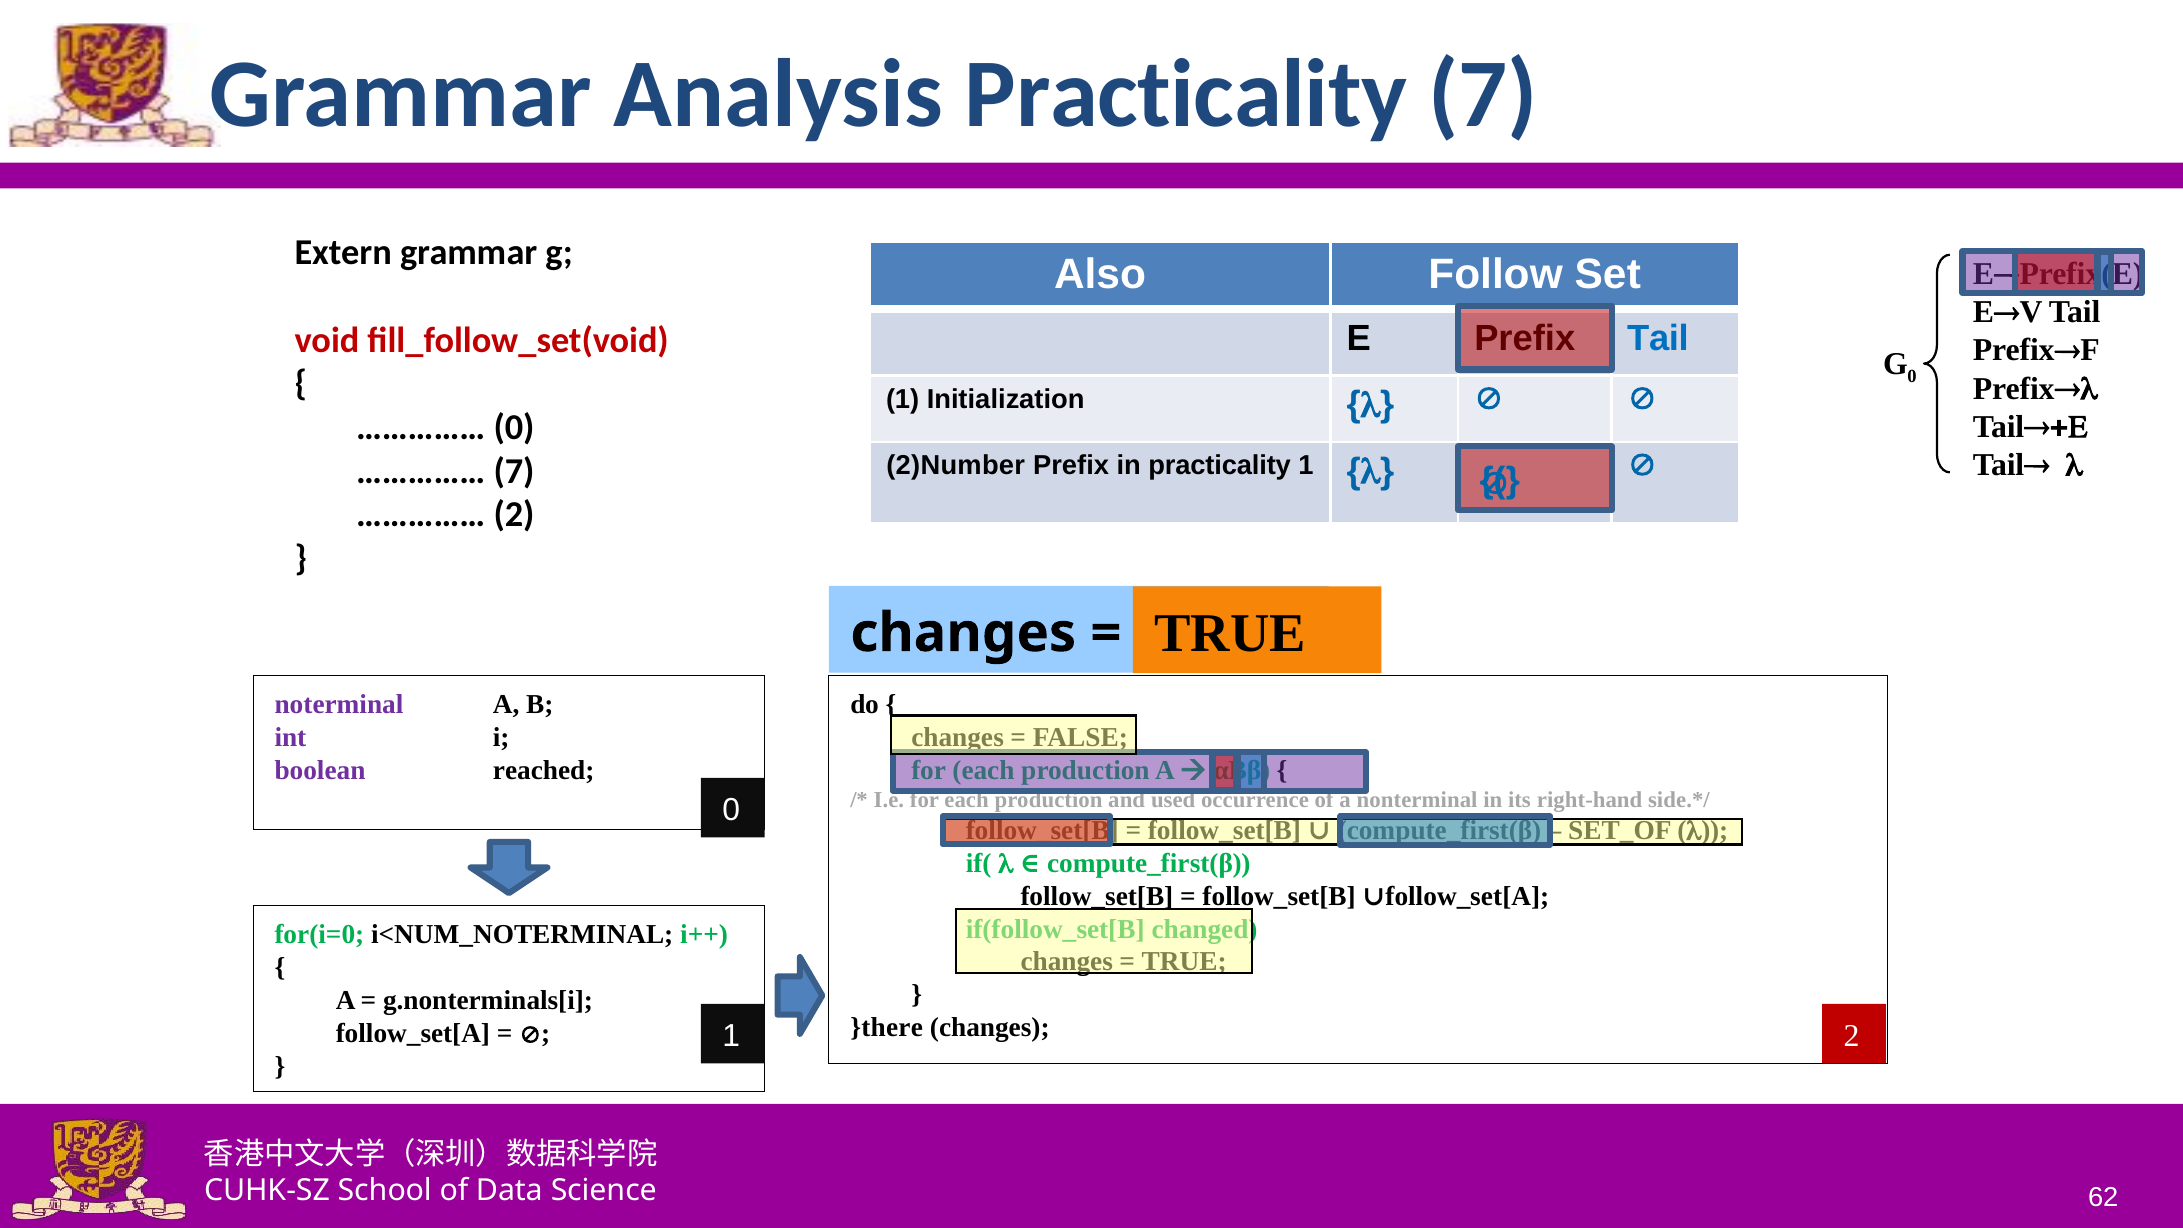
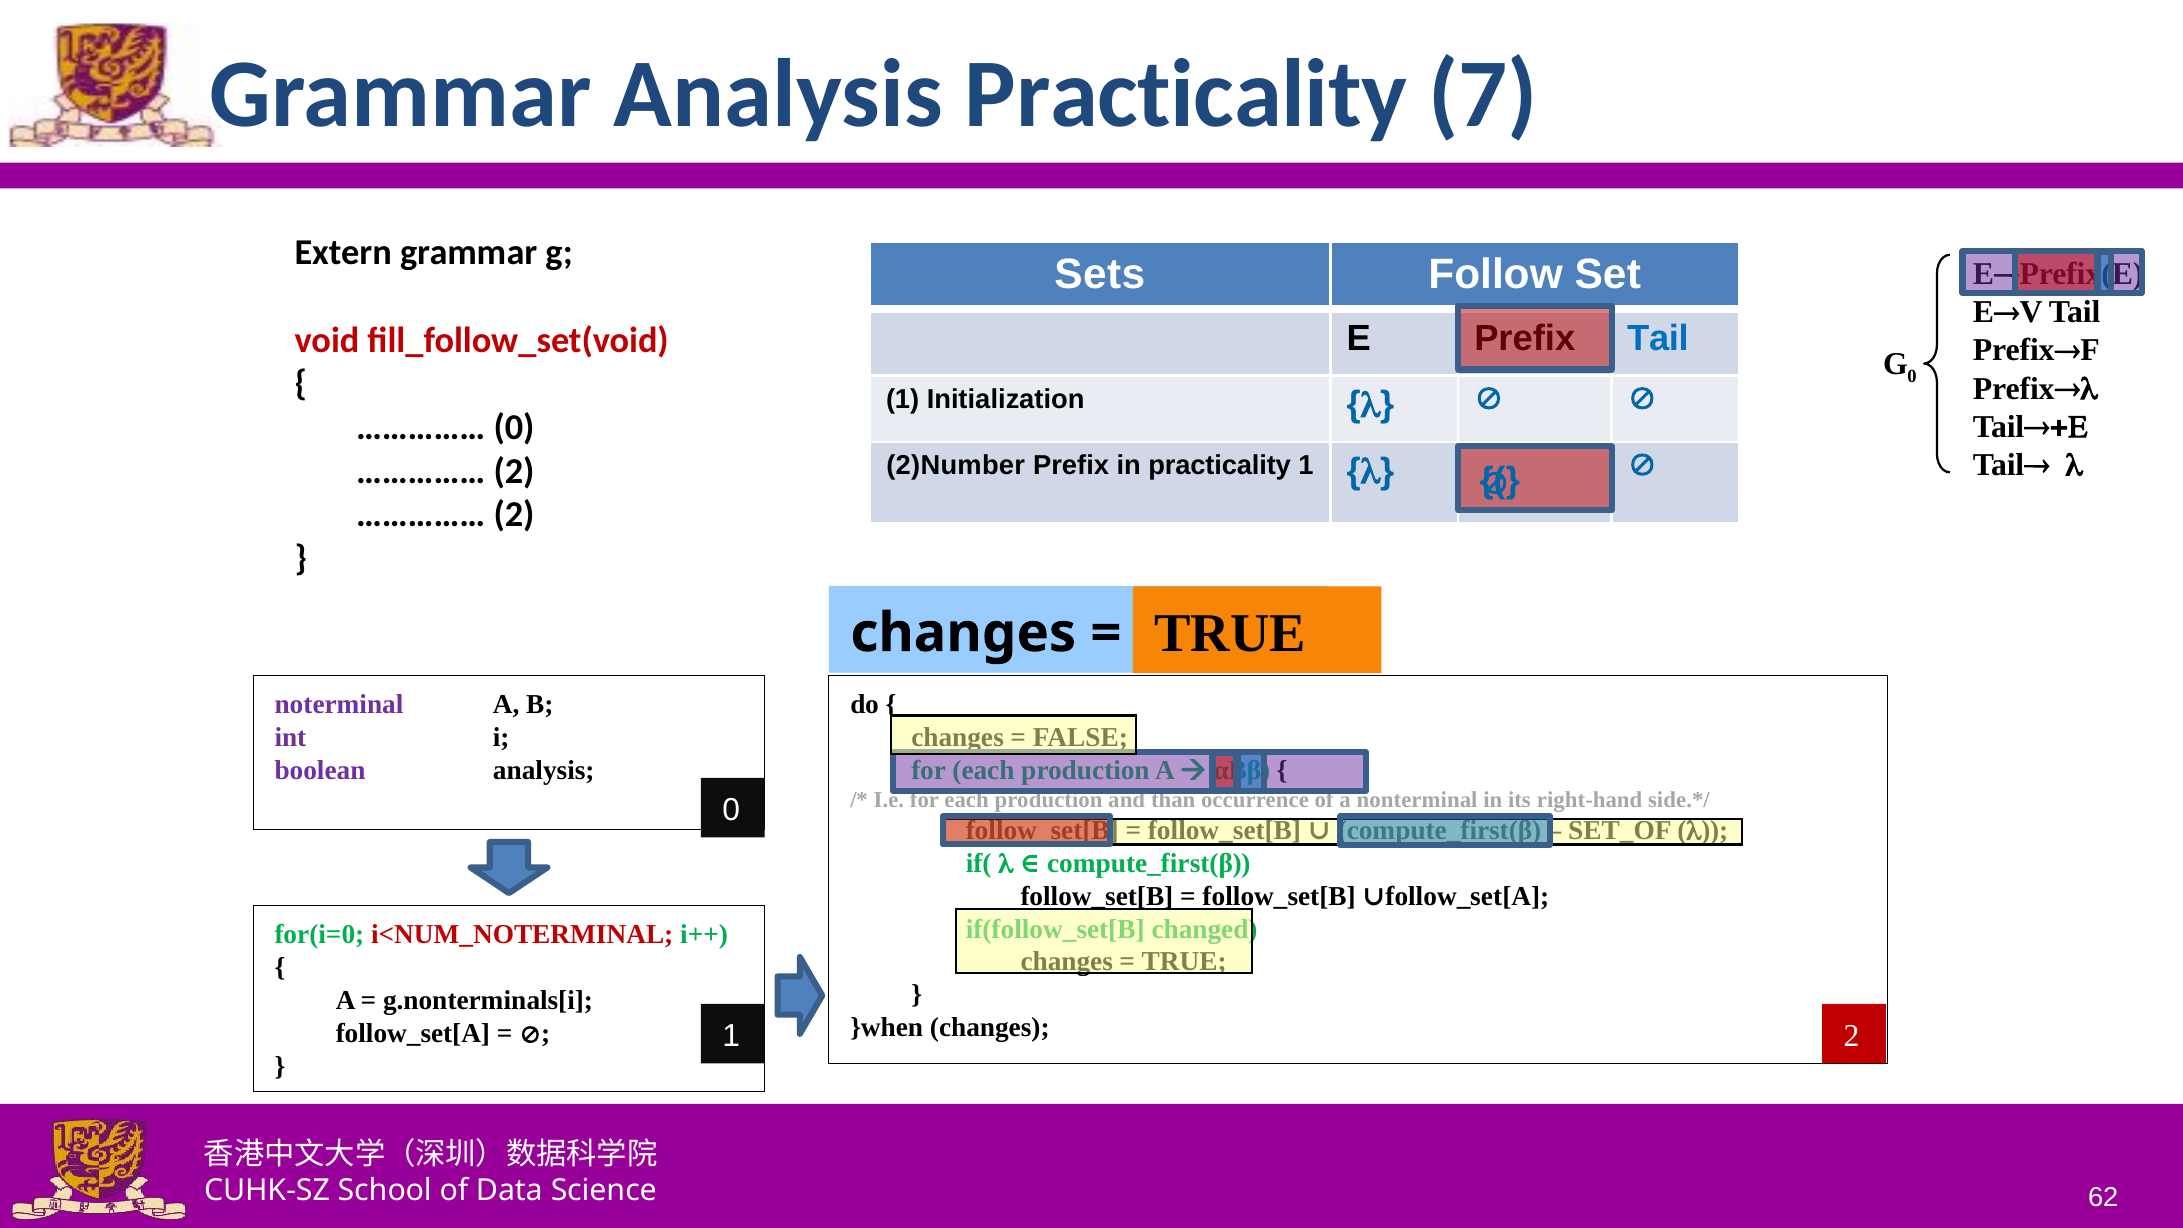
Also: Also -> Sets (1100, 275)
7: 7 -> 2 (514, 471)
boolean reached: reached -> analysis (544, 770)
used: used -> than (1173, 800)
i<NUM_NOTERMINAL colour: black -> red (522, 935)
}there: }there -> }when (887, 1028)
